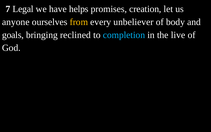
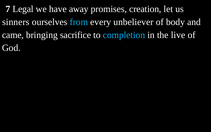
helps: helps -> away (79, 9)
anyone: anyone -> sinners (16, 22)
from colour: yellow -> light blue (79, 22)
goals: goals -> came (13, 35)
reclined: reclined -> sacrifice (76, 35)
